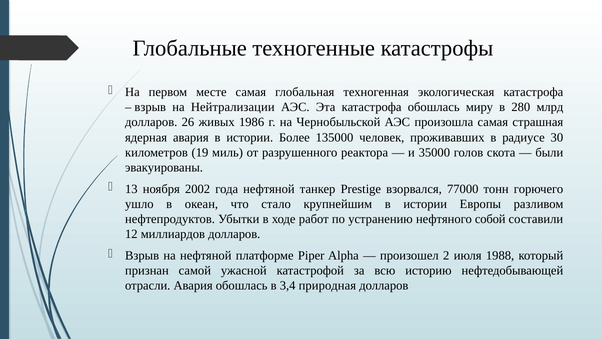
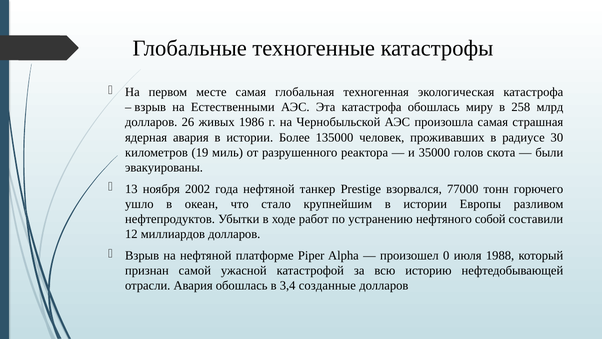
Нейтрализации: Нейтрализации -> Естественными (233, 107)
280: 280 -> 258 (521, 107)
2: 2 -> 0 (446, 255)
природная: природная -> созданные (327, 285)
